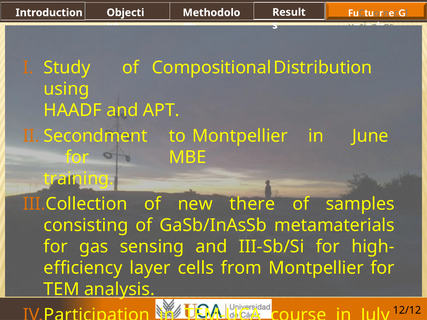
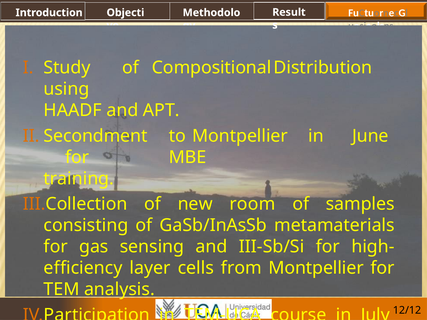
there: there -> room (252, 204)
